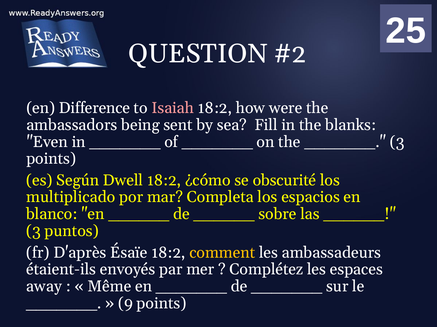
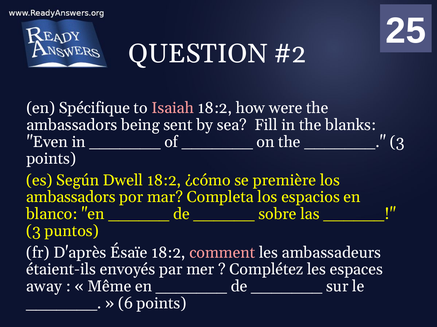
Difference: Difference -> Spécifique (94, 108)
obscurité: obscurité -> première (284, 181)
multiplicado: multiplicado -> ambassadors (71, 198)
comment colour: yellow -> pink (222, 253)
9: 9 -> 6 (126, 304)
